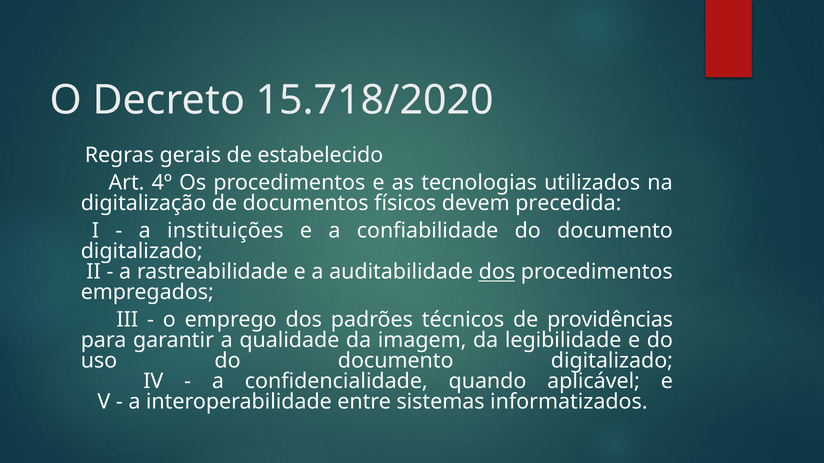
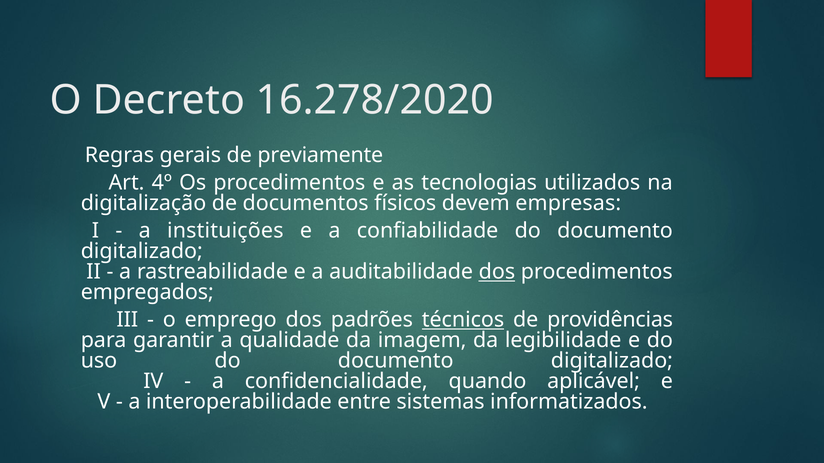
15.718/2020: 15.718/2020 -> 16.278/2020 (375, 100)
estabelecido: estabelecido -> previamente (320, 155)
precedida: precedida -> empresas (568, 203)
técnicos underline: none -> present (463, 320)
